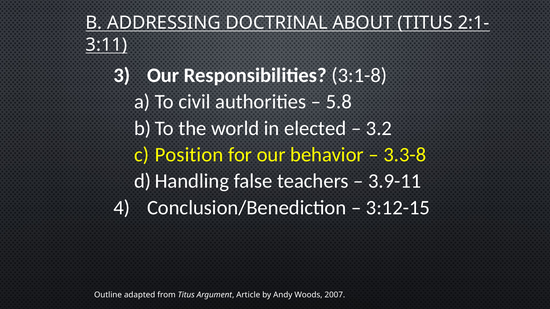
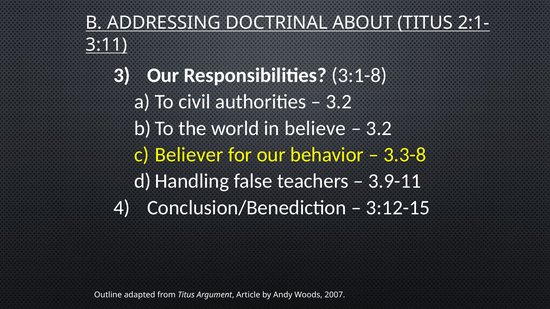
5.8: 5.8 -> 3.2 (339, 102)
elected: elected -> believe (315, 128)
Position: Position -> Believer (189, 155)
